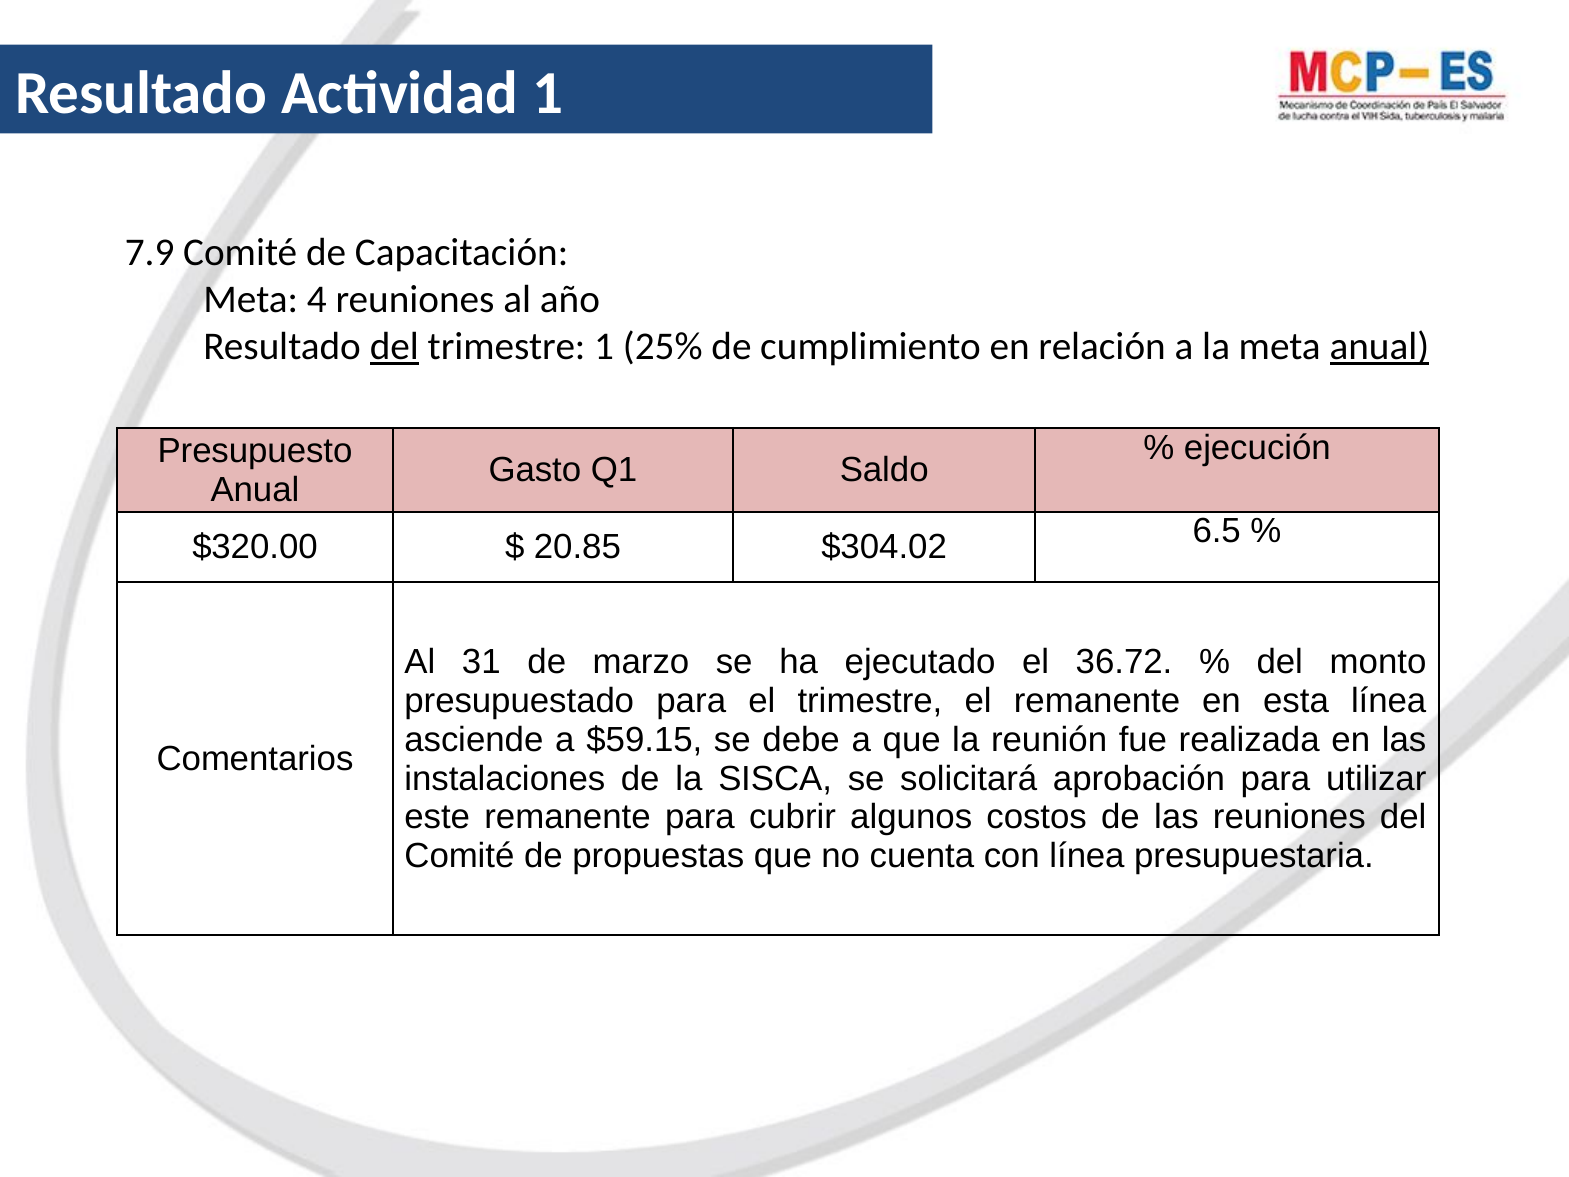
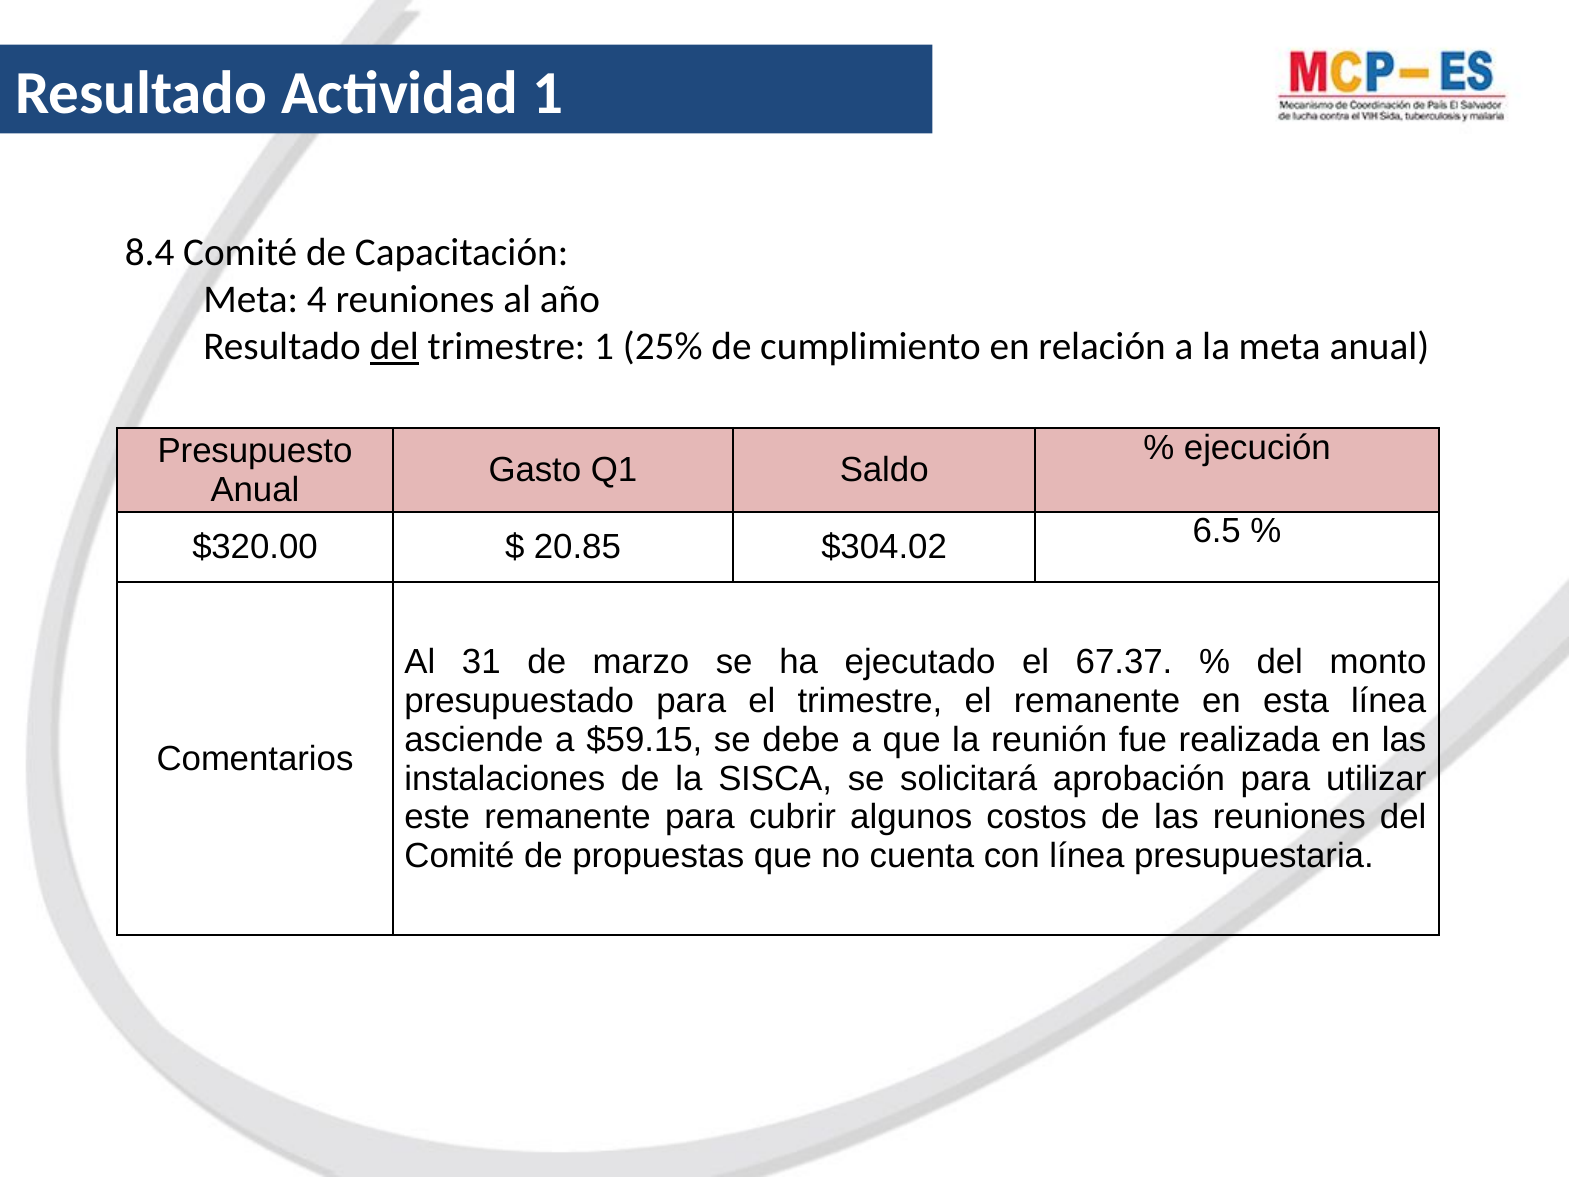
7.9: 7.9 -> 8.4 (150, 253)
anual underline: present -> none (1379, 347)
36.72: 36.72 -> 67.37 (1124, 662)
